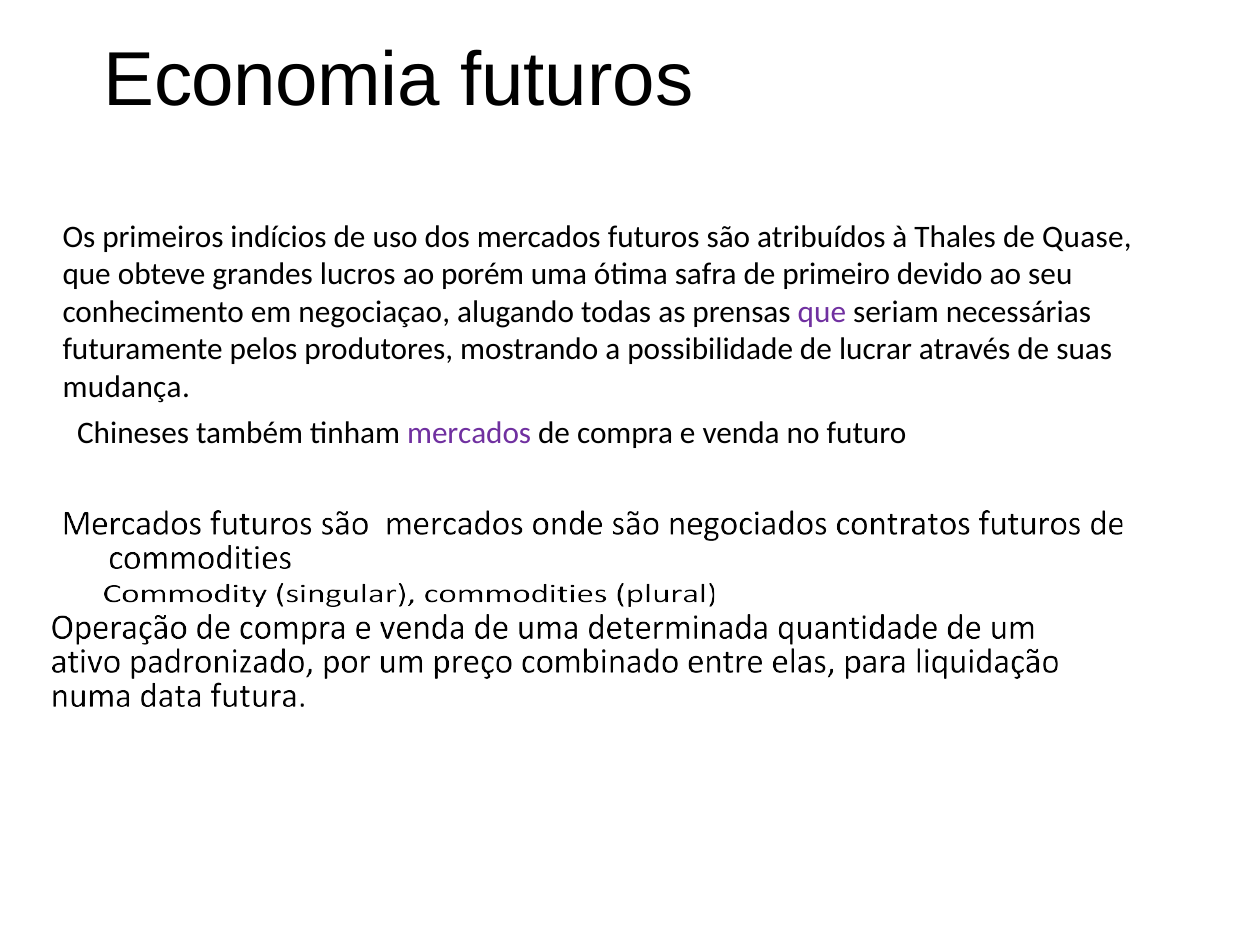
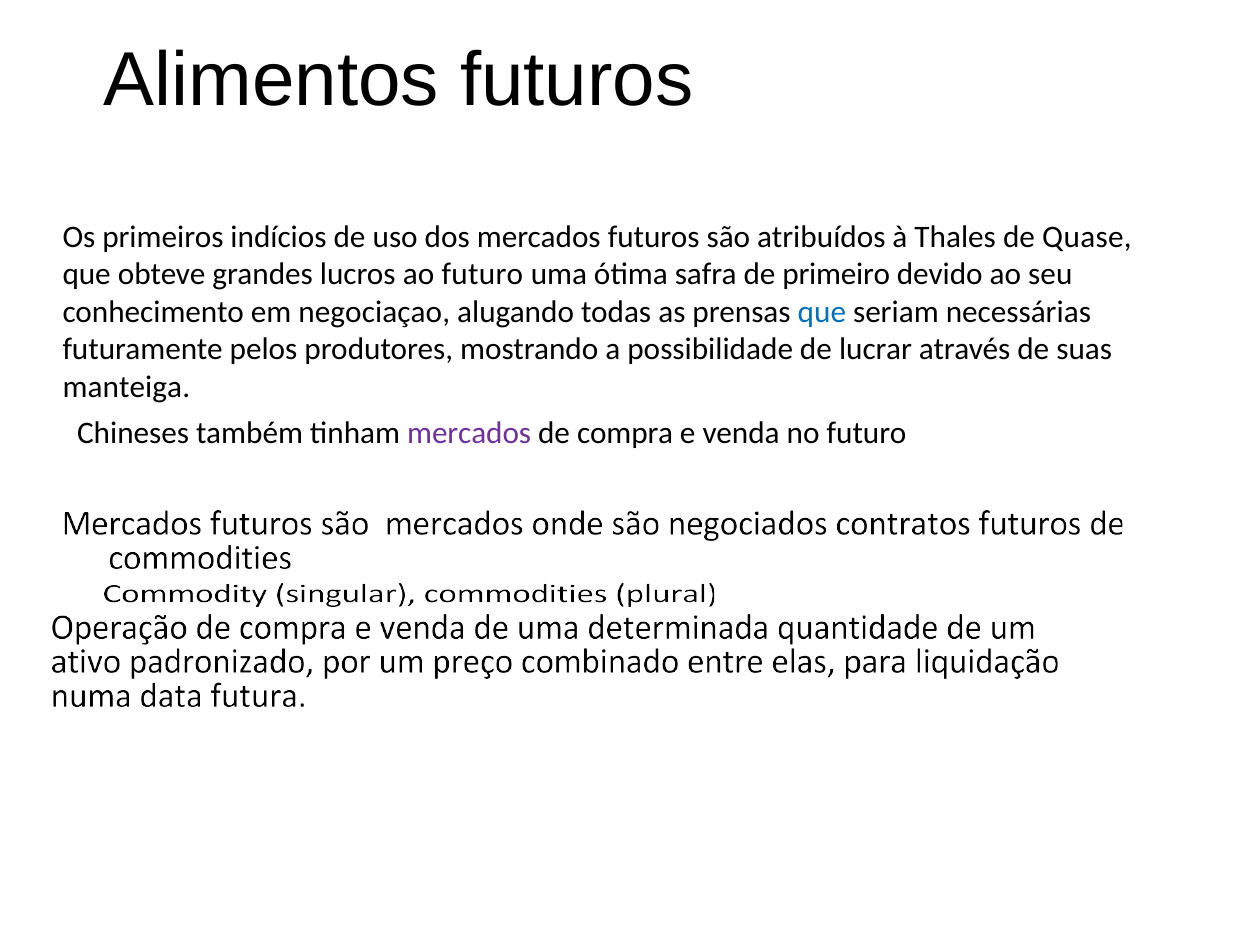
Economia: Economia -> Alimentos (271, 81)
ao porém: porém -> futuro (482, 274)
que colour: purple -> blue (822, 312)
mudança: mudança -> manteiga (126, 387)
